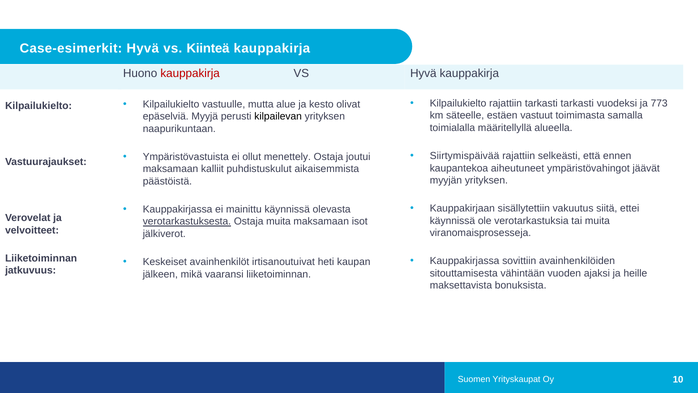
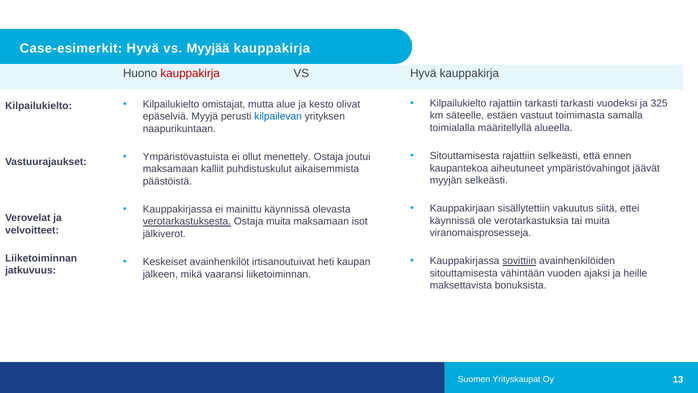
Kiinteä: Kiinteä -> Myyjää (208, 49)
773: 773 -> 325 (659, 103)
vastuulle: vastuulle -> omistajat (224, 104)
kilpailevan colour: black -> blue (278, 116)
Siirtymispäivää: Siirtymispäivää -> Sitouttamisesta (465, 156)
myyjän yrityksen: yrityksen -> selkeästi (486, 180)
sovittiin underline: none -> present (519, 261)
10: 10 -> 13 (678, 379)
